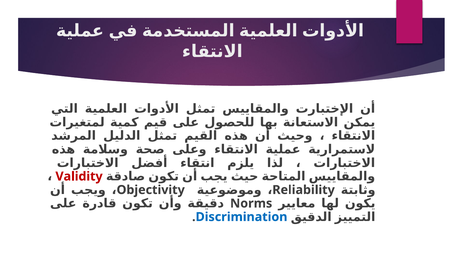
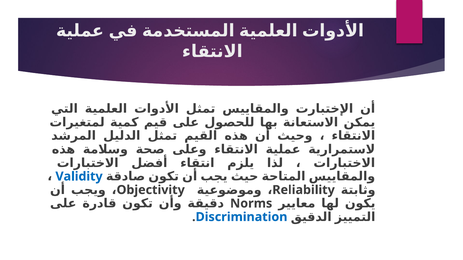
Validity colour: red -> blue (79, 177)
